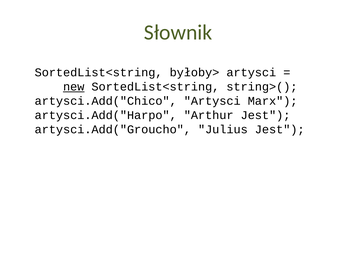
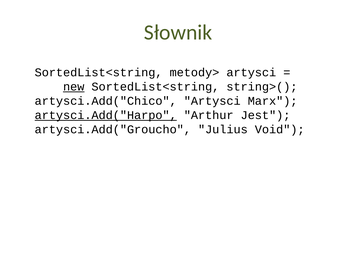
byłoby>: byłoby> -> metody> (194, 72)
artysci.Add("Harpo underline: none -> present (106, 115)
Julius Jest: Jest -> Void (280, 129)
